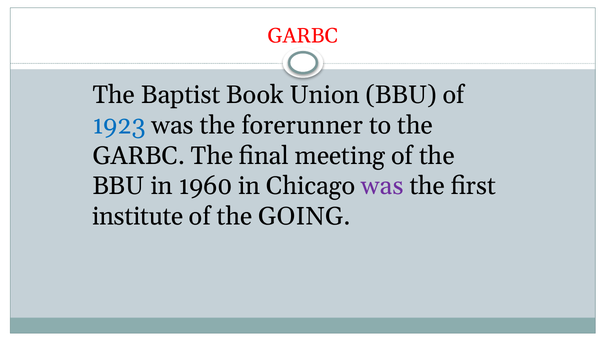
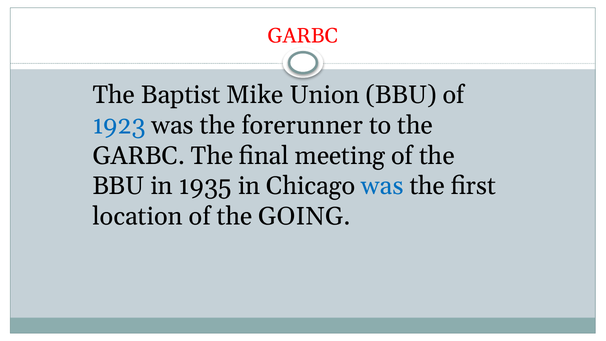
Book: Book -> Mike (255, 95)
1960: 1960 -> 1935 (205, 186)
was colour: purple -> blue (382, 186)
institute: institute -> location (138, 216)
